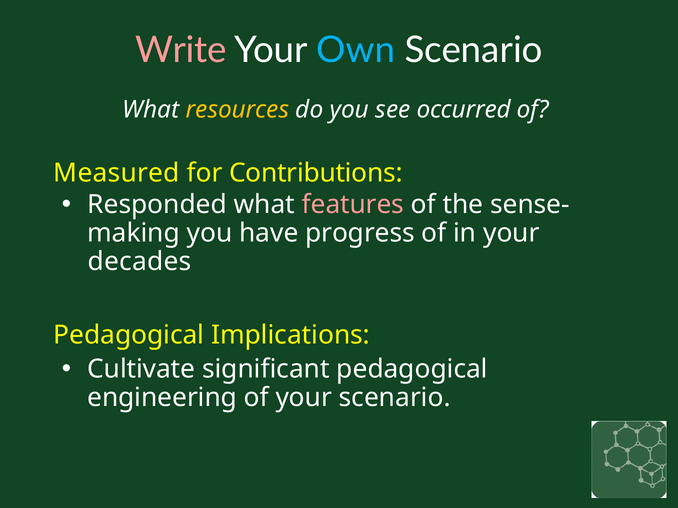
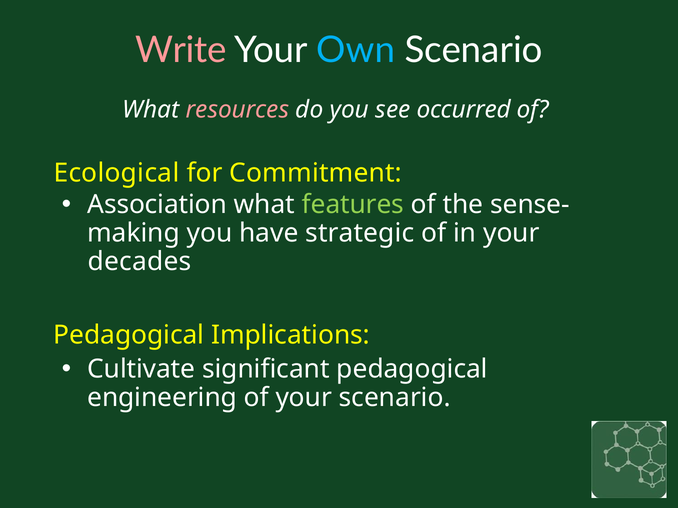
resources colour: yellow -> pink (237, 110)
Measured: Measured -> Ecological (116, 173)
Contributions: Contributions -> Commitment (316, 173)
Responded: Responded -> Association (157, 205)
features colour: pink -> light green (353, 205)
progress: progress -> strategic (360, 233)
